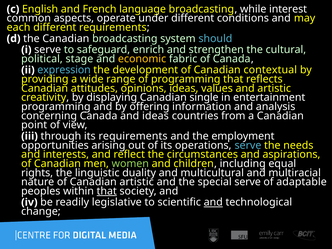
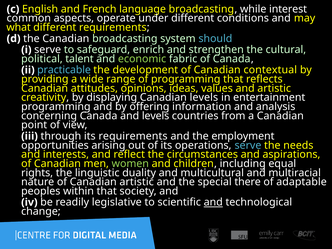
each: each -> what (19, 27)
stage: stage -> talent (80, 59)
economic colour: yellow -> light green (142, 59)
expression: expression -> practicable (64, 70)
Canadian single: single -> levels (204, 97)
and ideas: ideas -> levels (156, 116)
special serve: serve -> there (248, 182)
that underline: present -> none (107, 191)
